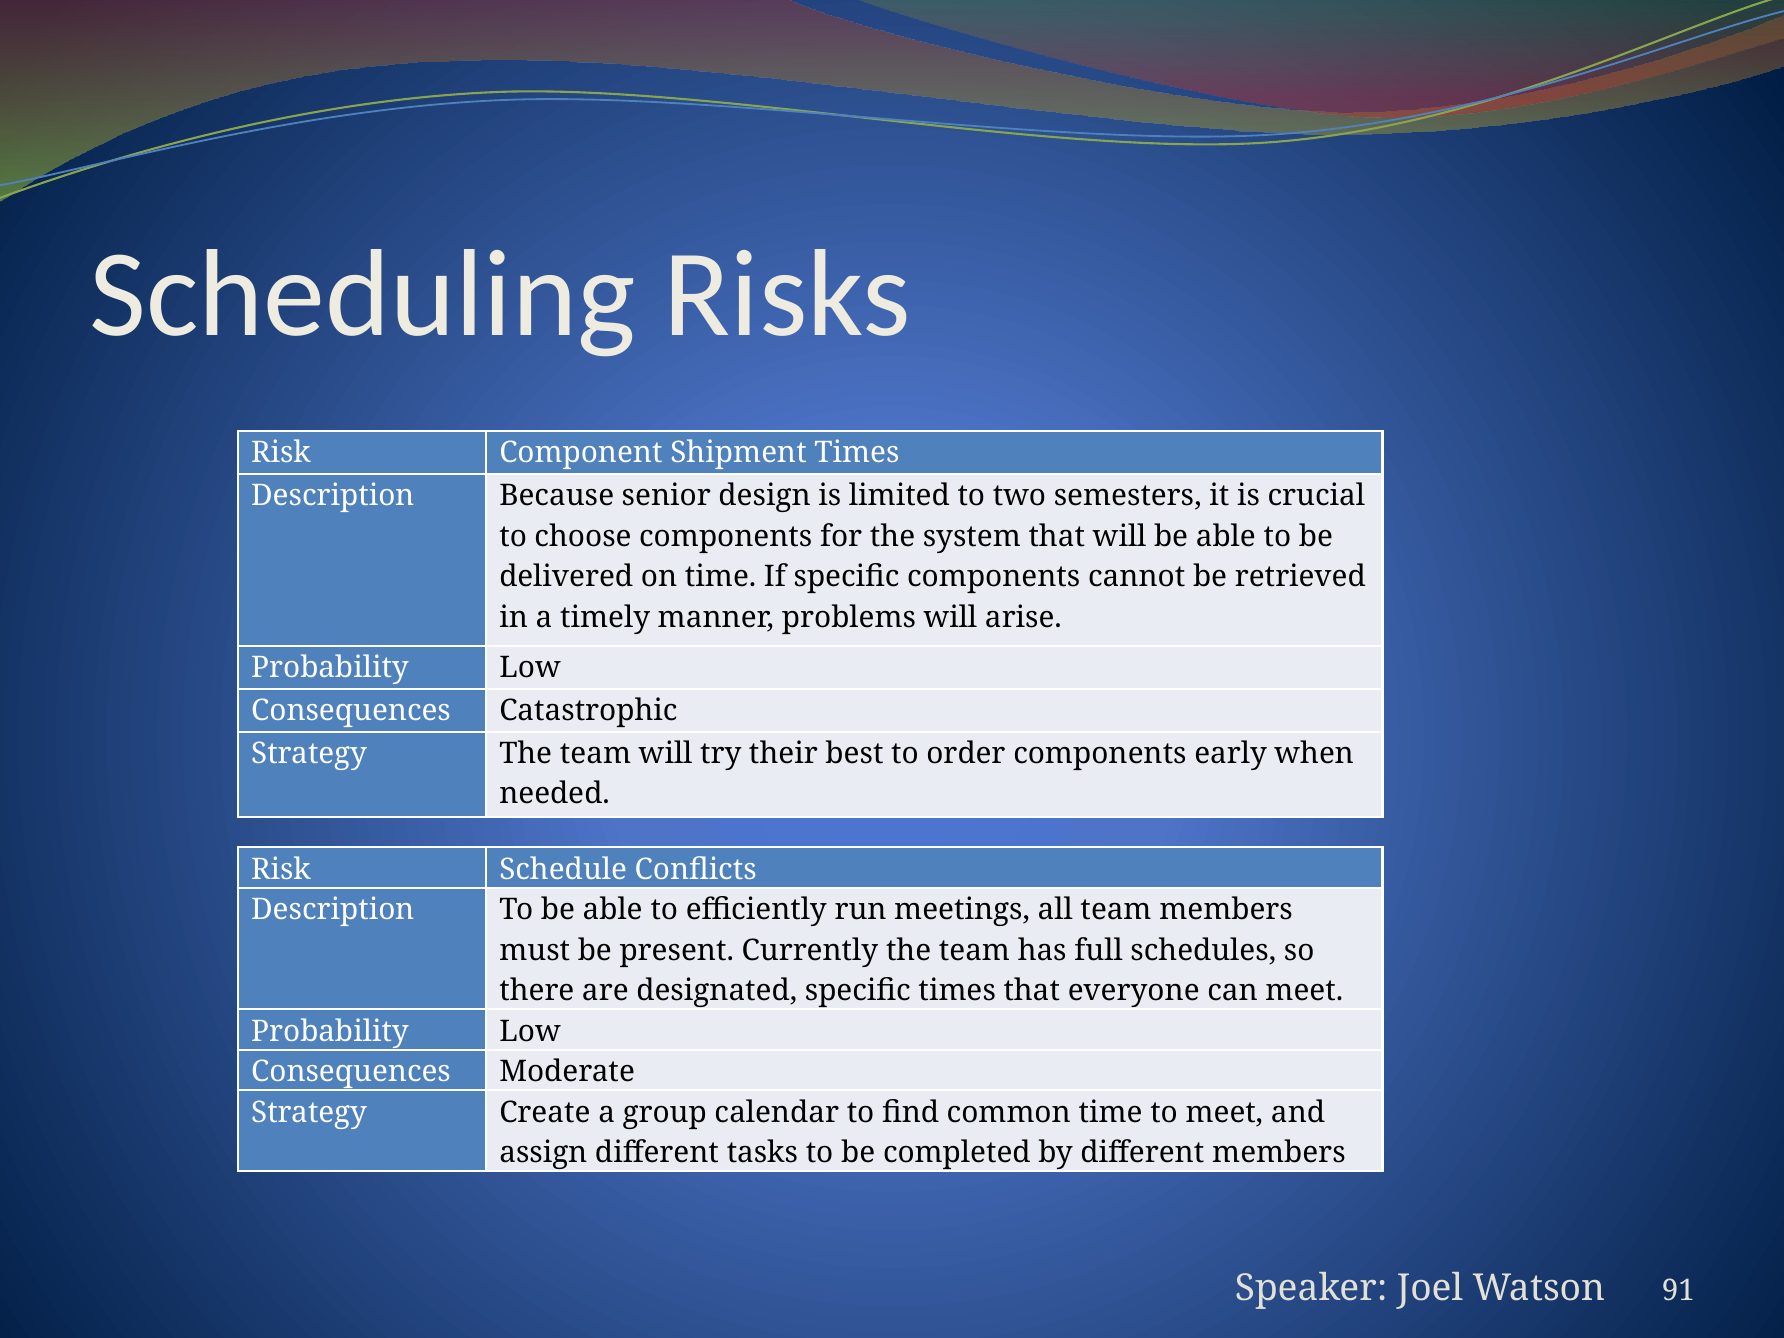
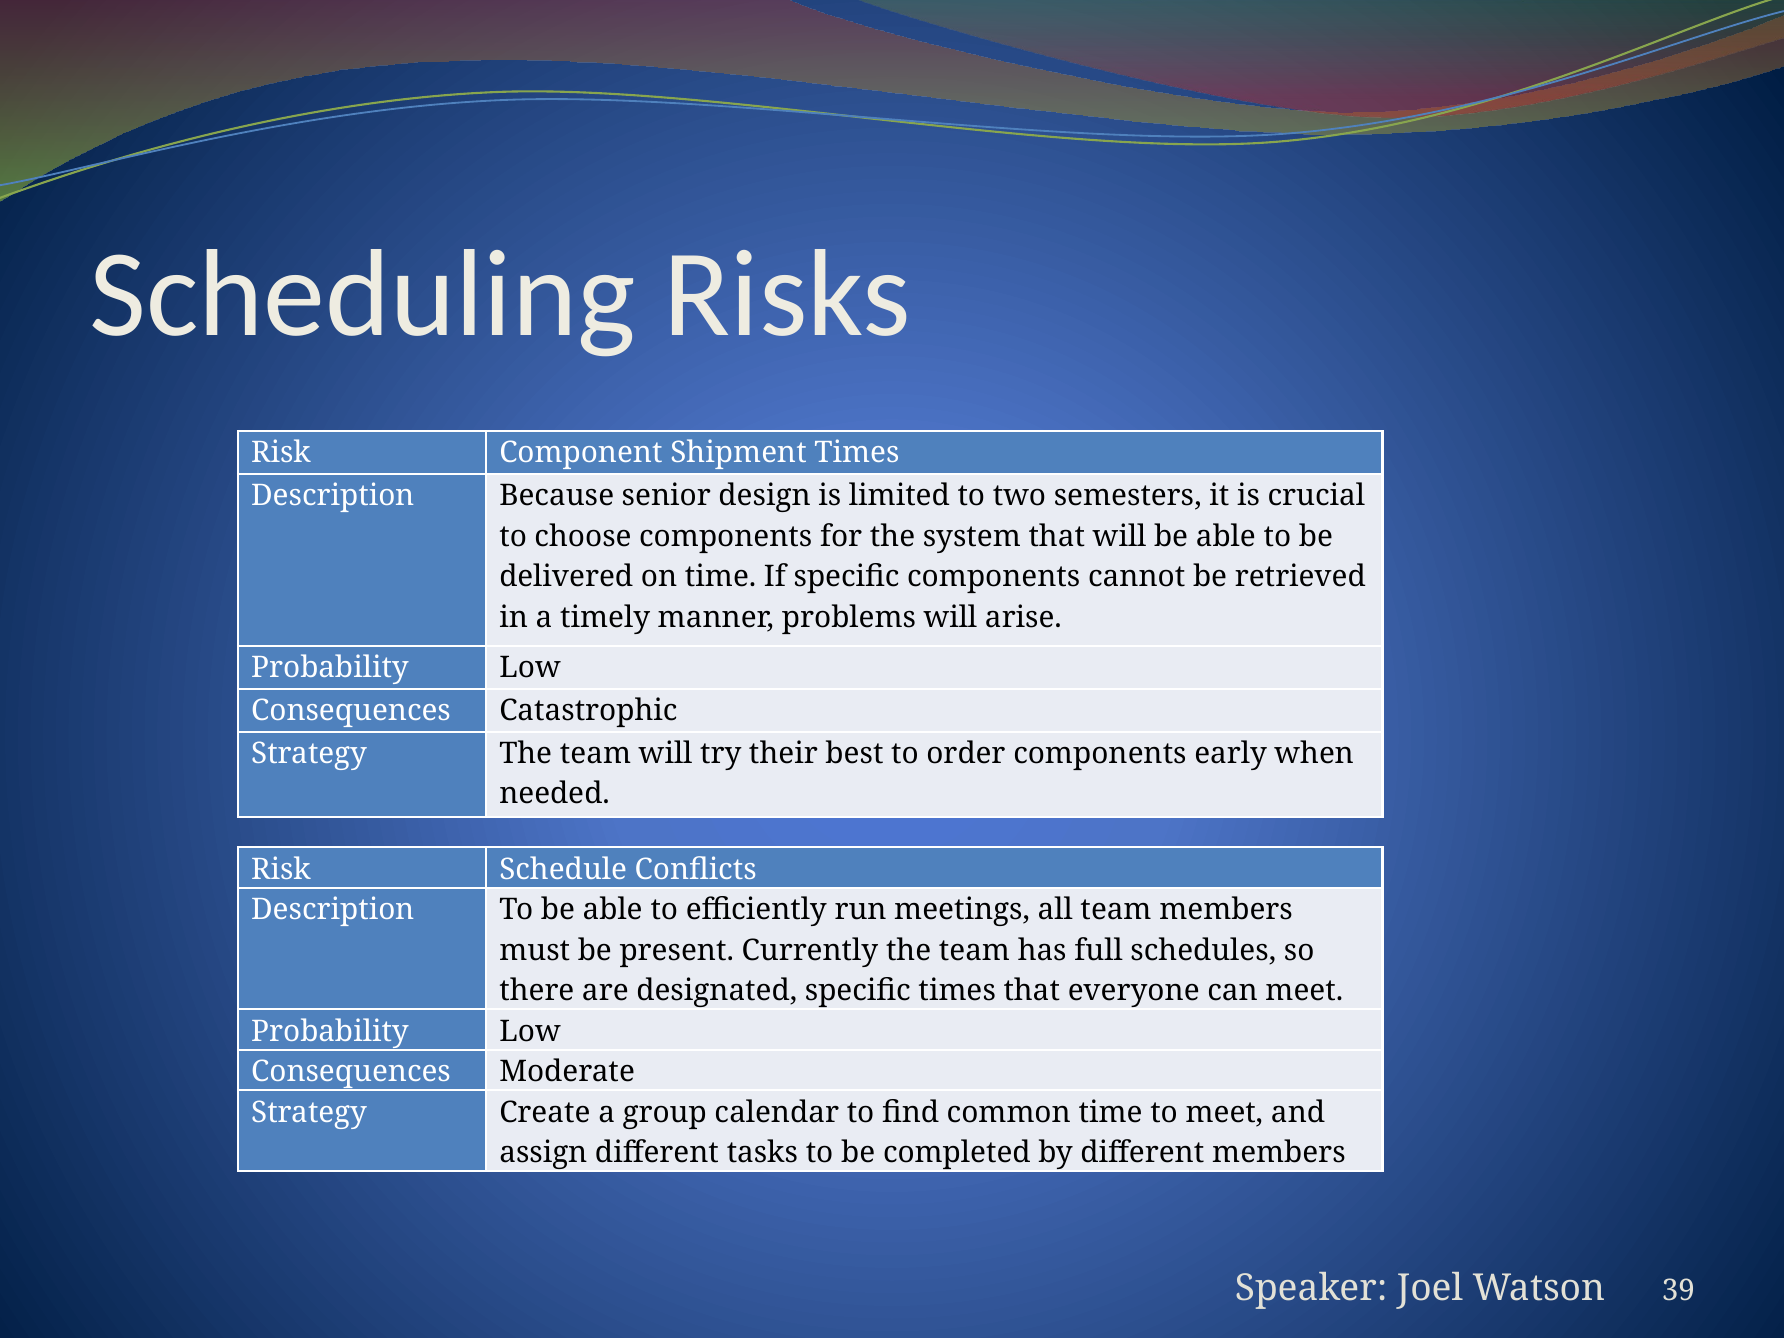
91: 91 -> 39 (1678, 1291)
